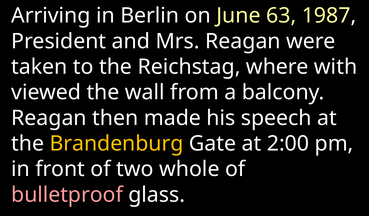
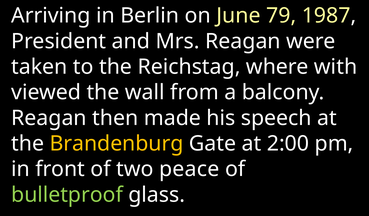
63: 63 -> 79 (281, 16)
whole: whole -> peace (189, 169)
bulletproof colour: pink -> light green (67, 195)
